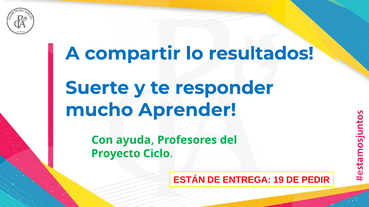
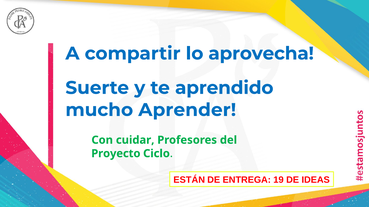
resultados: resultados -> aprovecha (261, 54)
responder: responder -> aprendido (224, 88)
ayuda: ayuda -> cuidar (135, 140)
PEDIR: PEDIR -> IDEAS (316, 180)
